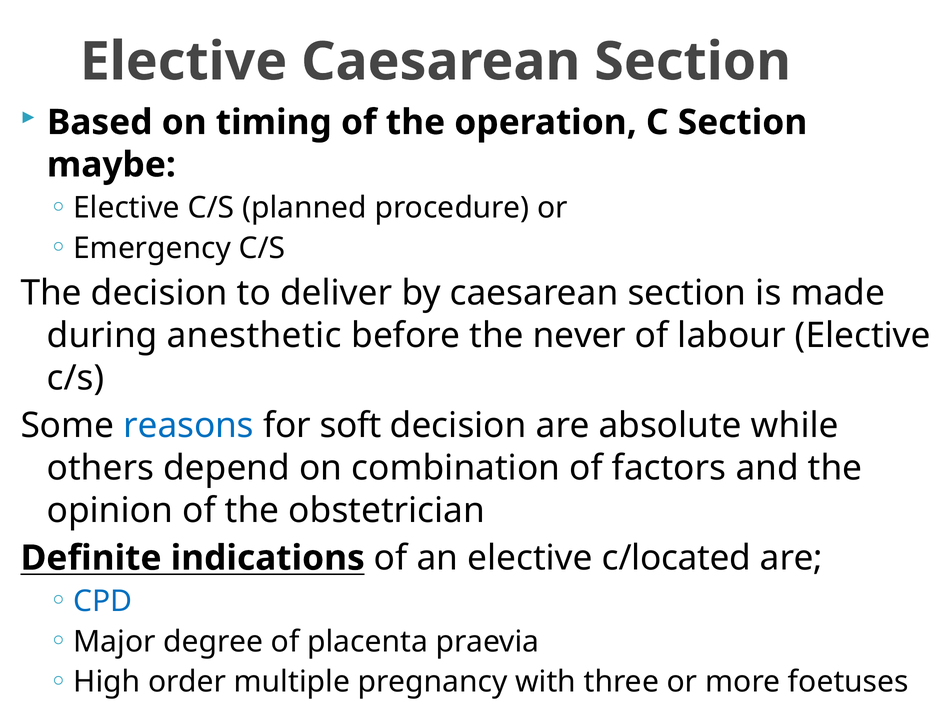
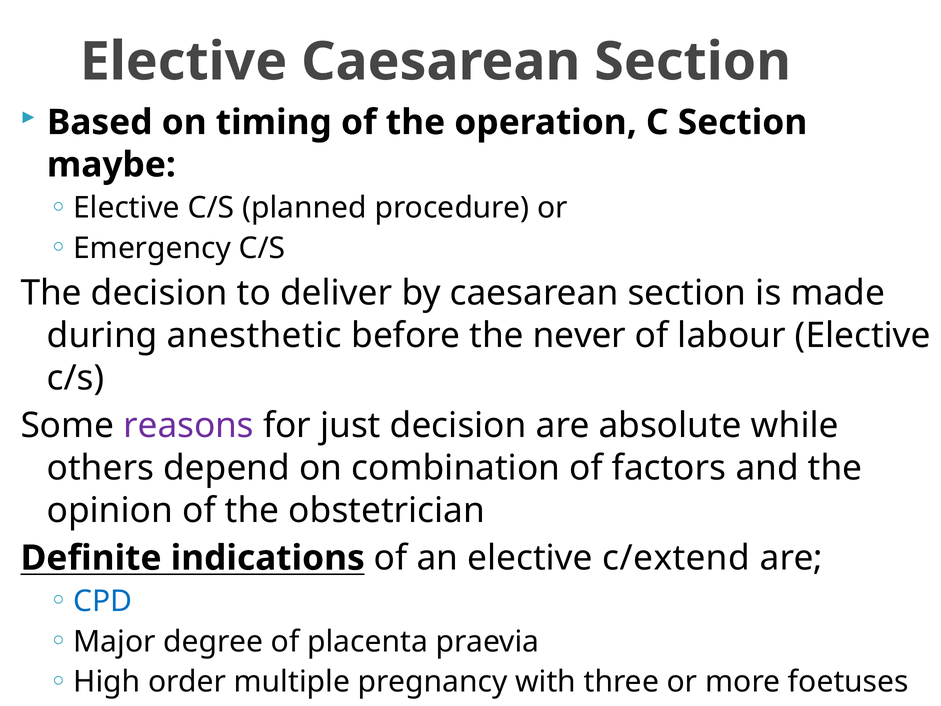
reasons colour: blue -> purple (189, 426)
soft: soft -> just (350, 426)
c/located: c/located -> c/extend (676, 558)
